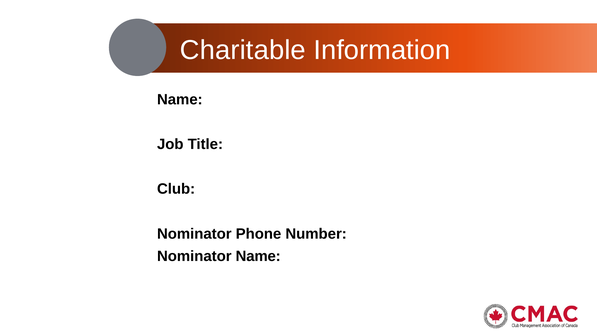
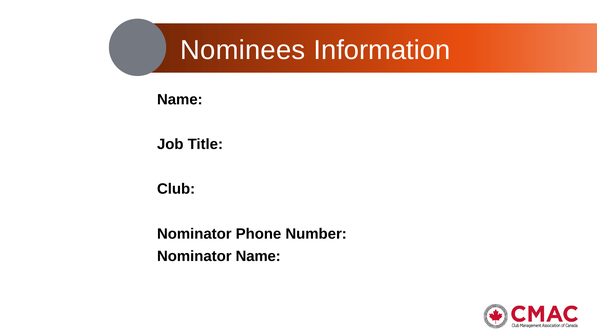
Charitable: Charitable -> Nominees (243, 50)
